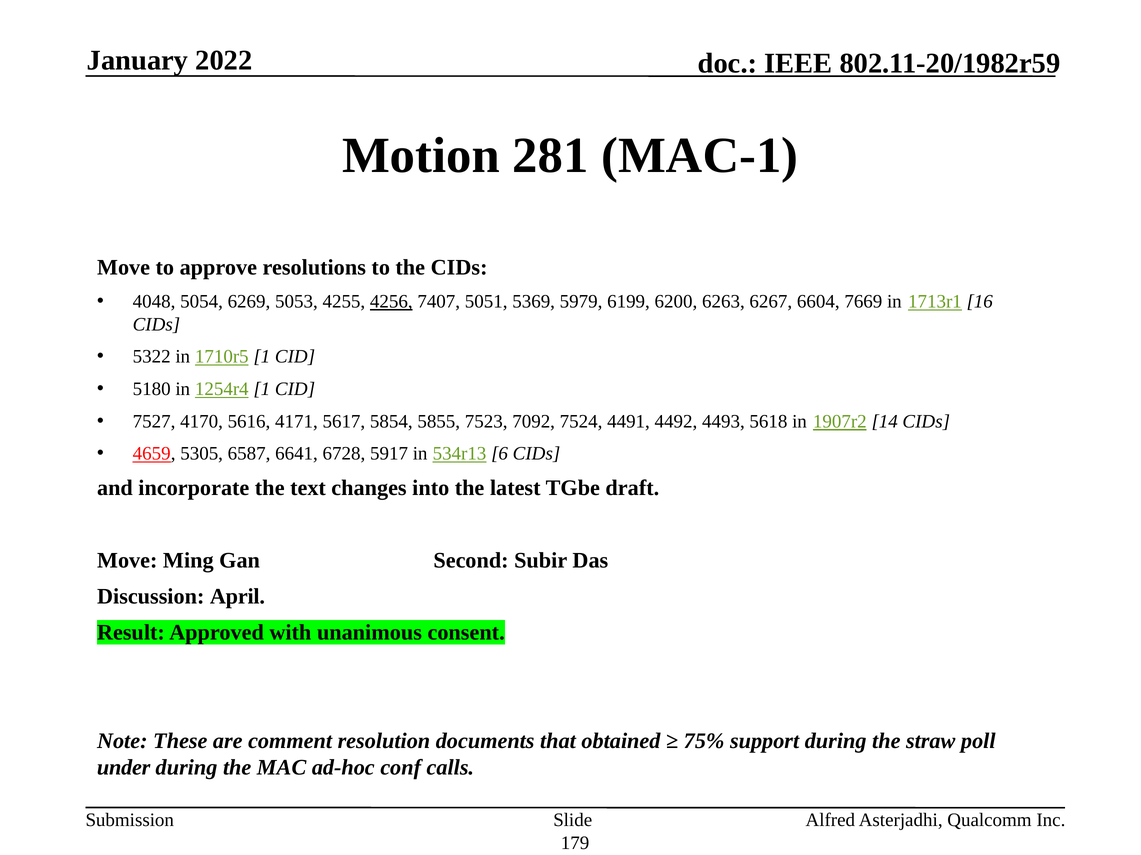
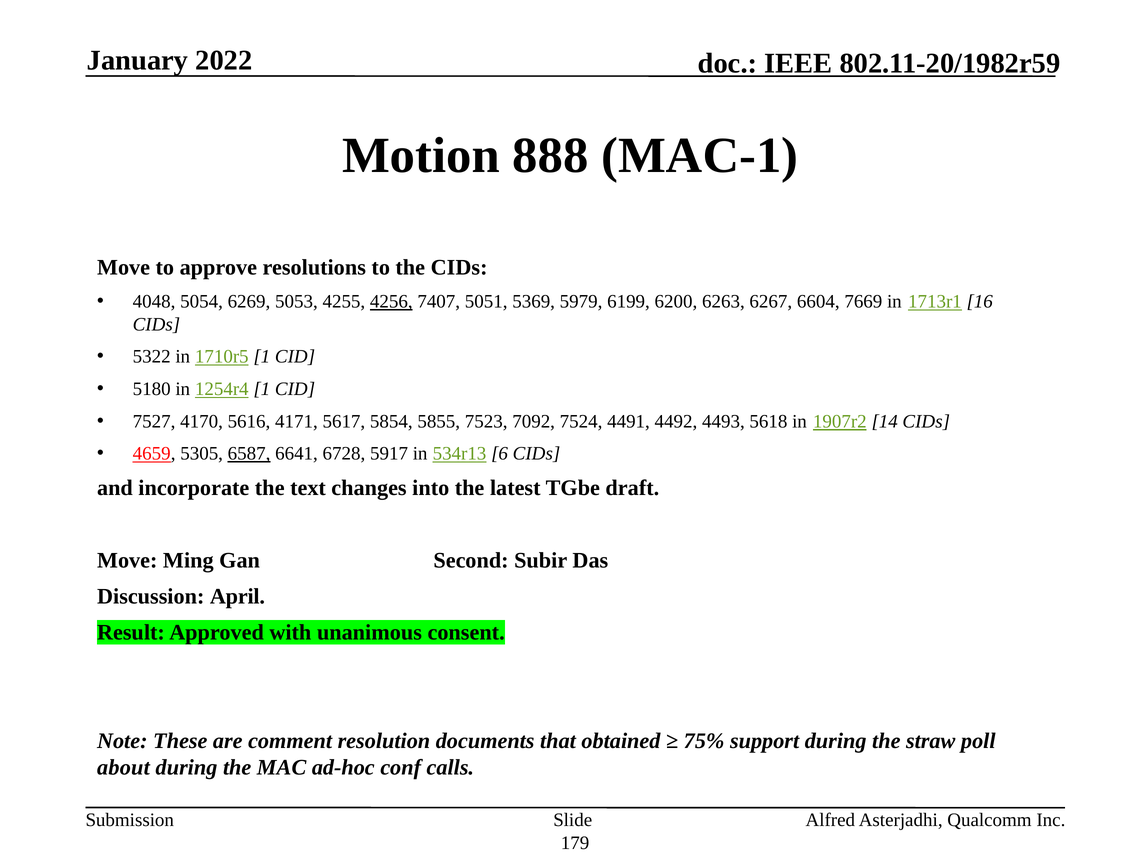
281: 281 -> 888 (550, 156)
6587 underline: none -> present (249, 454)
under: under -> about (123, 768)
